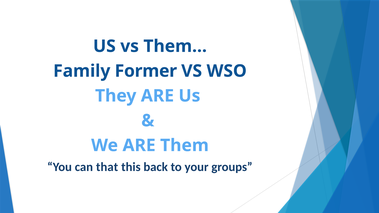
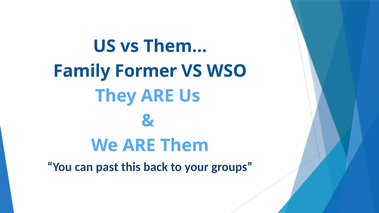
that: that -> past (107, 167)
